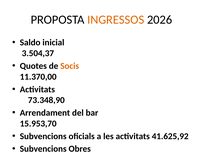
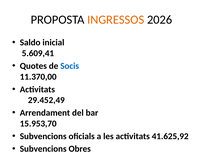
3.504,37: 3.504,37 -> 5.609,41 (38, 53)
Socis colour: orange -> blue (70, 66)
73.348,90: 73.348,90 -> 29.452,49 (46, 100)
